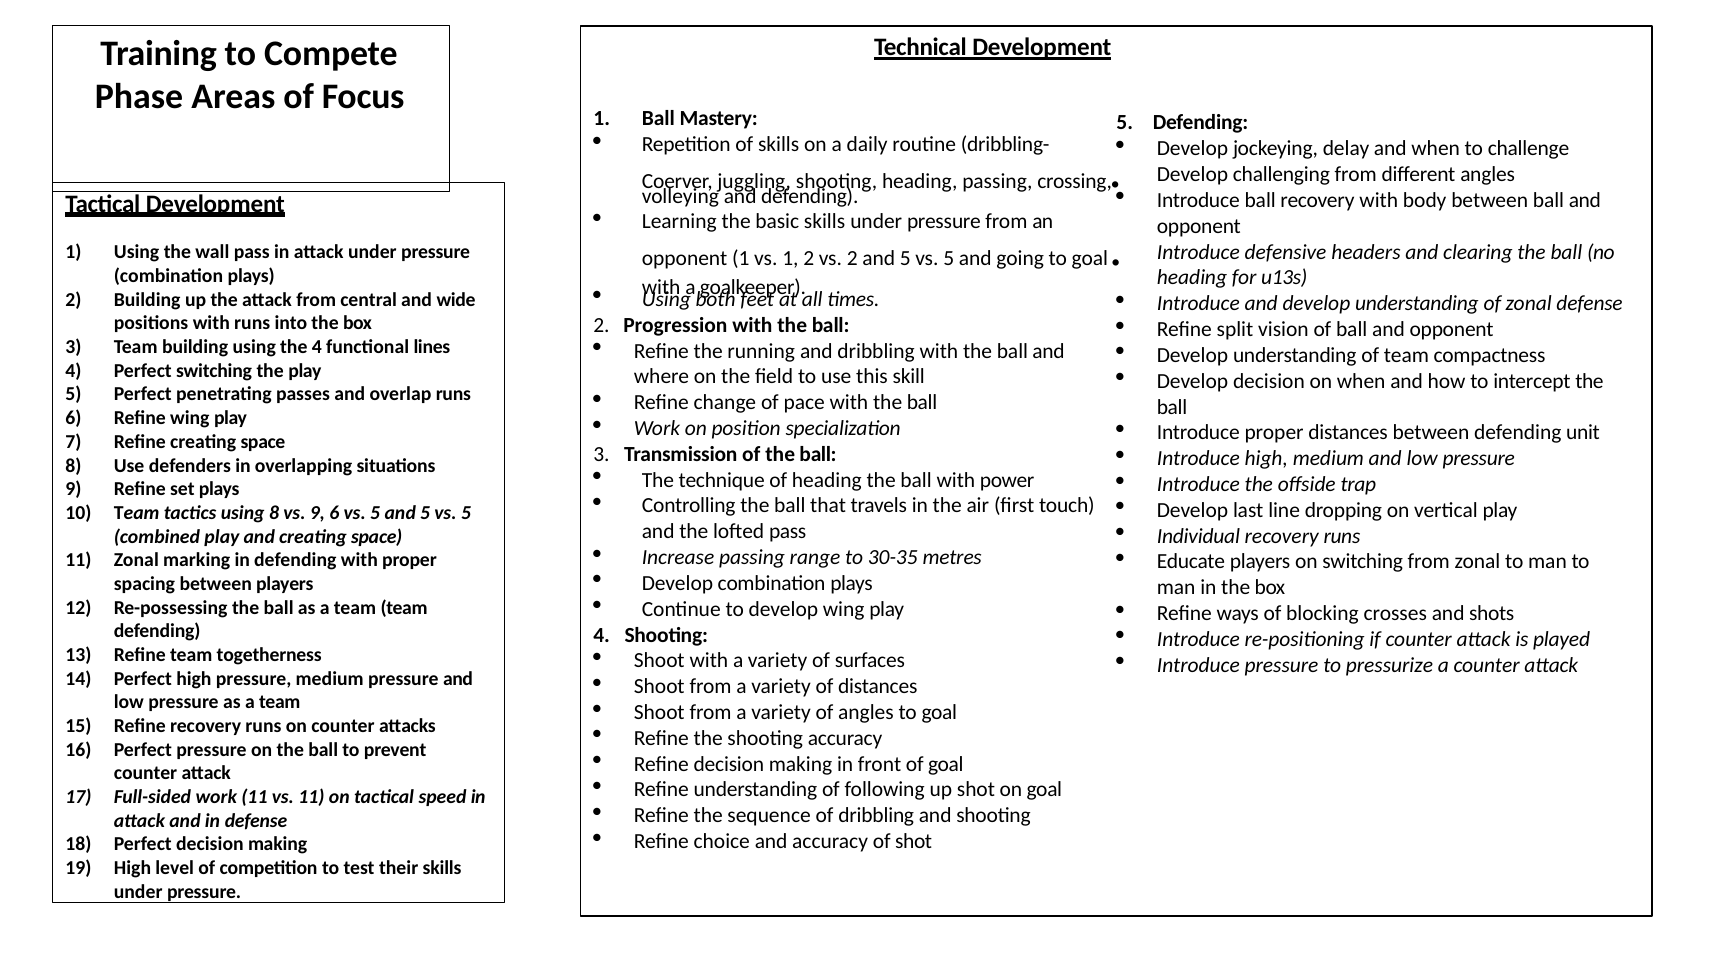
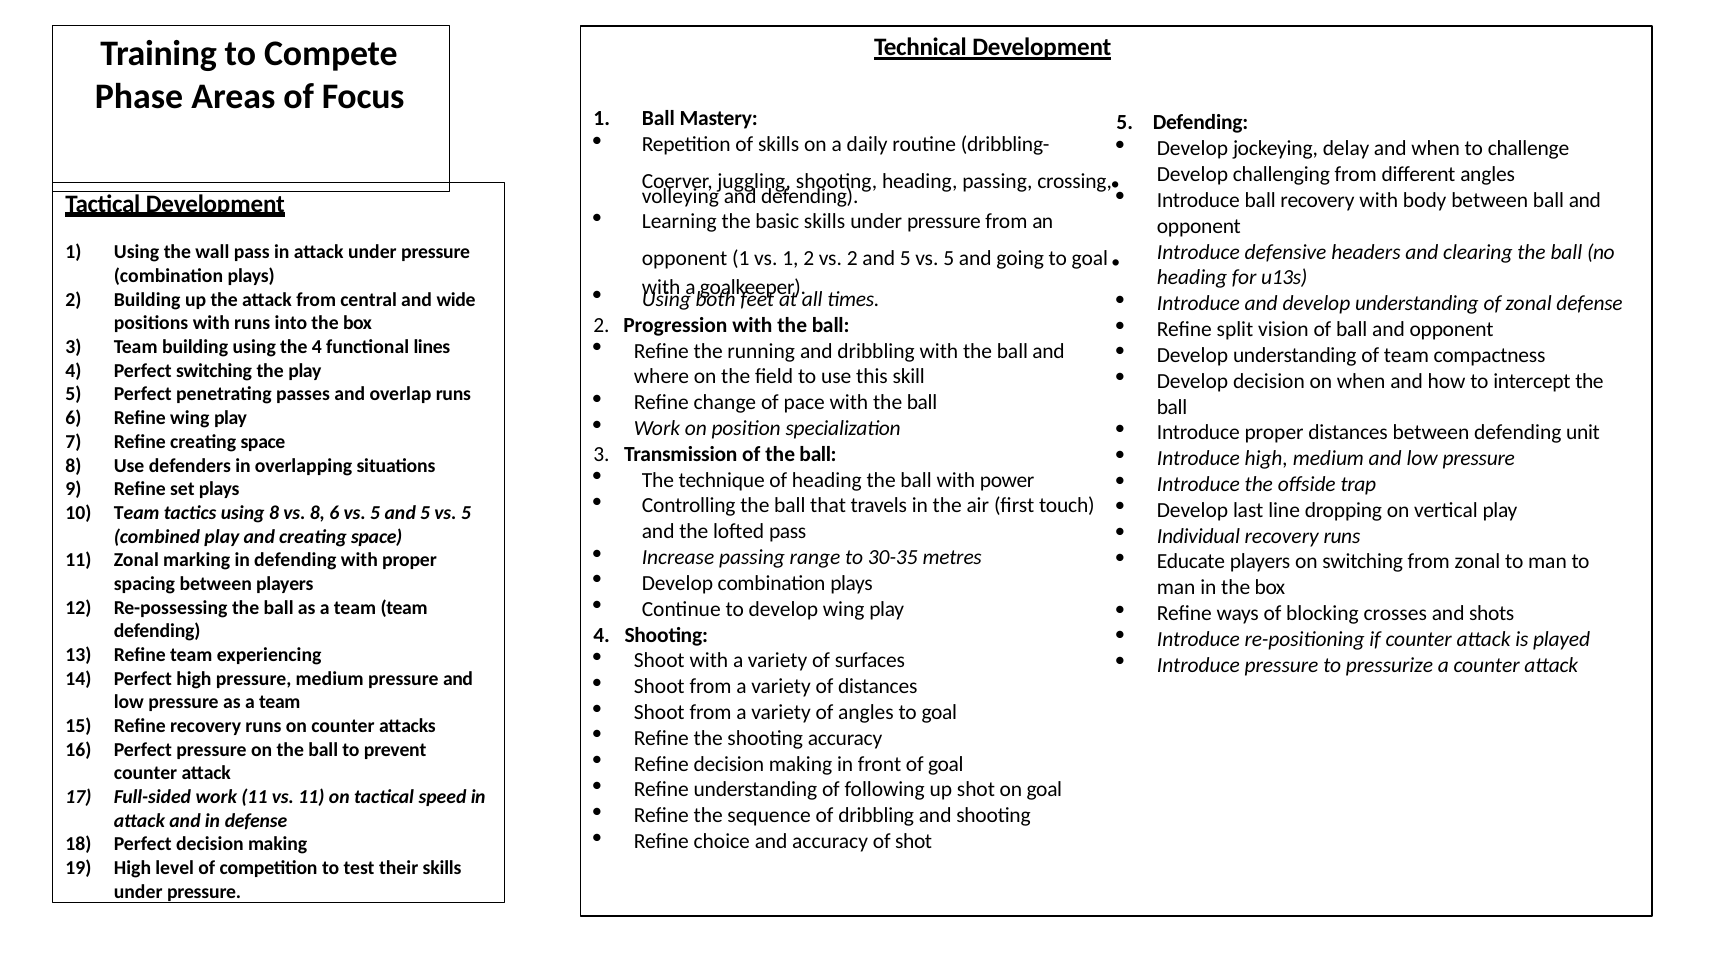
vs 9: 9 -> 8 (317, 513)
togetherness: togetherness -> experiencing (269, 655)
